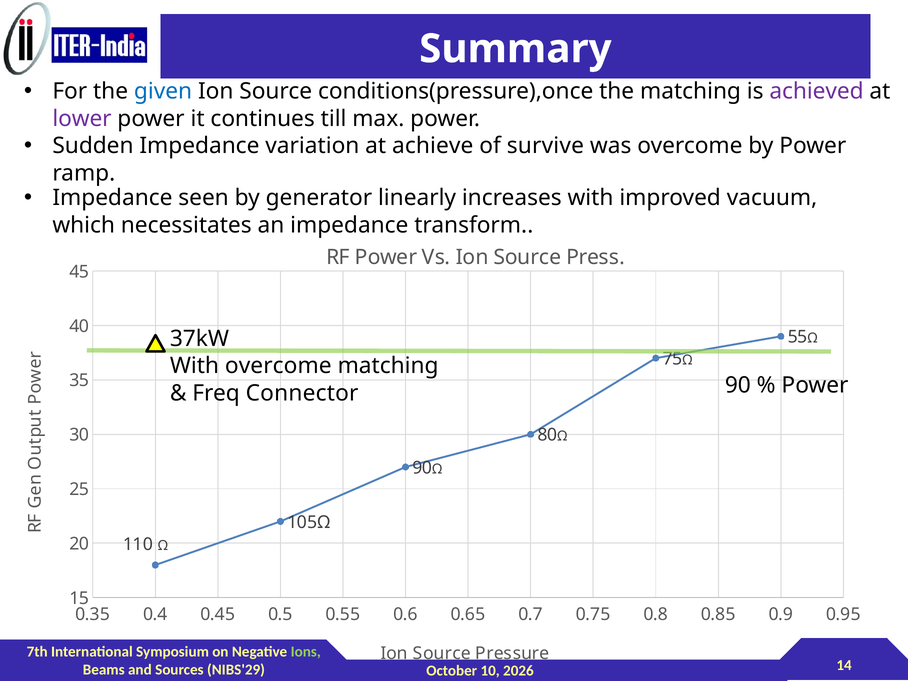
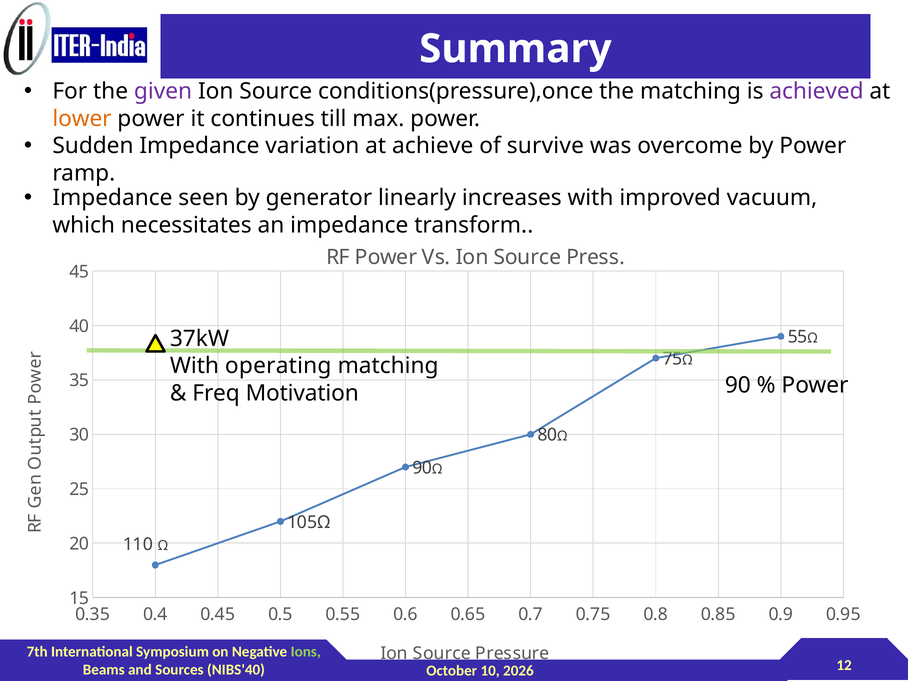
given colour: blue -> purple (163, 91)
lower colour: purple -> orange (82, 119)
With overcome: overcome -> operating (278, 366)
Connector: Connector -> Motivation (302, 393)
NIBS'29: NIBS'29 -> NIBS'40 (236, 670)
14: 14 -> 12 (844, 665)
